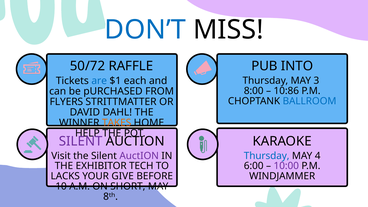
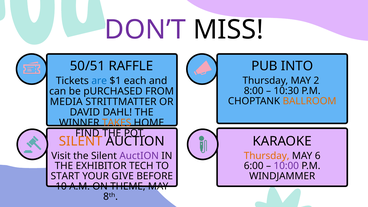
DON’T colour: blue -> purple (145, 30)
50/72: 50/72 -> 50/51 (88, 66)
3: 3 -> 2 (316, 81)
10:86: 10:86 -> 10:30 (286, 91)
BALLROOM colour: blue -> orange (310, 101)
FLYERS: FLYERS -> MEDIA (66, 102)
HELP: HELP -> FIND (87, 133)
SILENT colour: purple -> orange (81, 141)
Thursday colour: blue -> orange (267, 156)
4: 4 -> 6 (318, 156)
LACKS: LACKS -> START (65, 176)
SHORT: SHORT -> THEME (128, 186)
